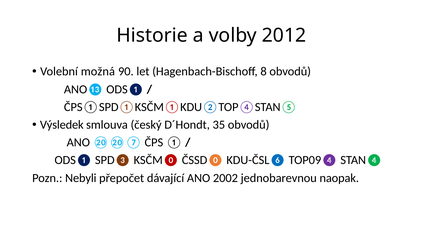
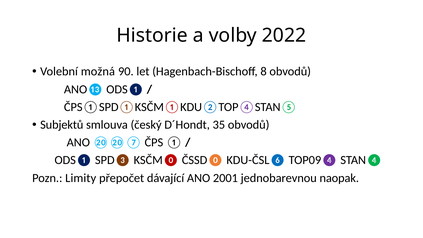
2012: 2012 -> 2022 (284, 36)
Výsledek: Výsledek -> Subjektů (62, 125)
Nebyli: Nebyli -> Limity (81, 178)
2002: 2002 -> 2001 (225, 178)
